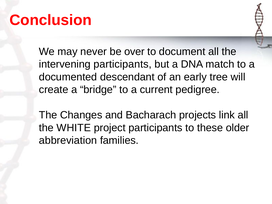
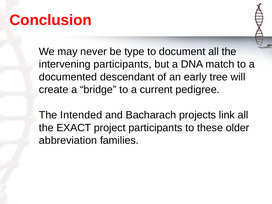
over: over -> type (134, 52)
Changes: Changes -> Intended (81, 115)
WHITE: WHITE -> EXACT (74, 128)
